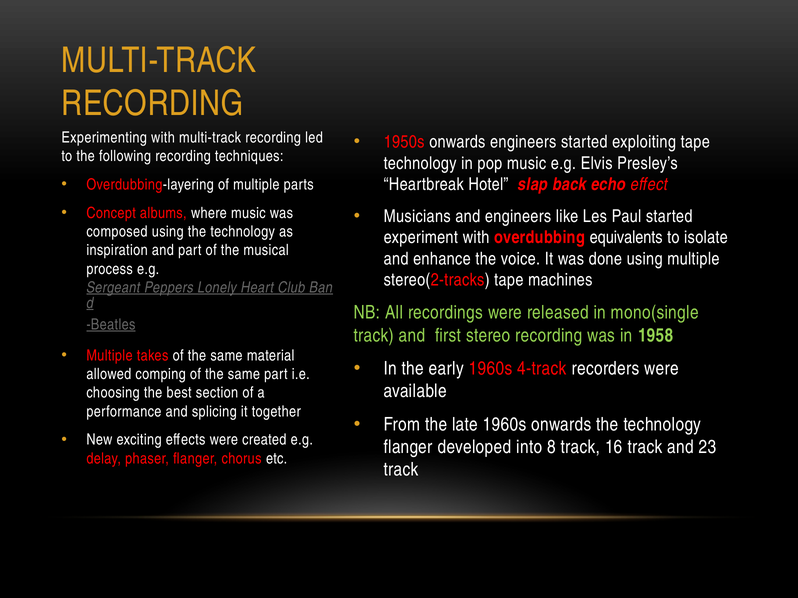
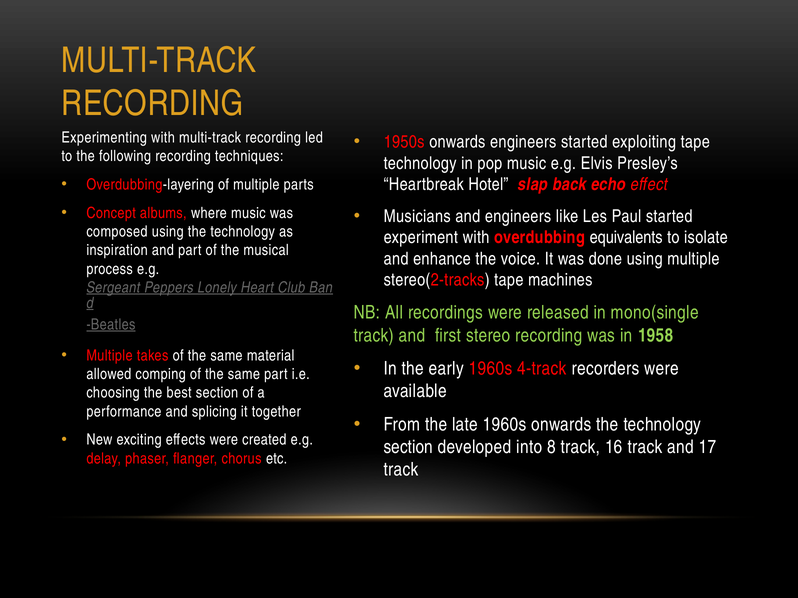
flanger: flanger -> section (408, 447)
23: 23 -> 17 (707, 447)
